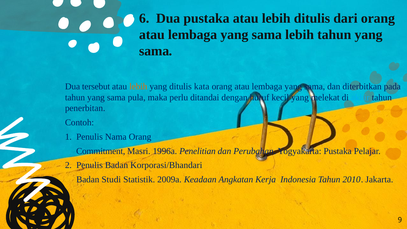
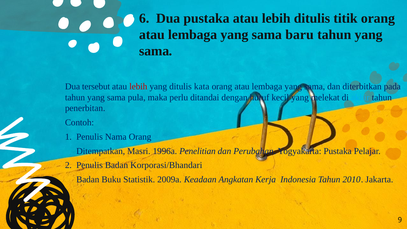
dari: dari -> titik (345, 18)
sama lebih: lebih -> baru (300, 35)
lebih colour: orange -> red (138, 87)
Commitment: Commitment -> Ditempatkan (101, 151)
Studi: Studi -> Buku (111, 180)
